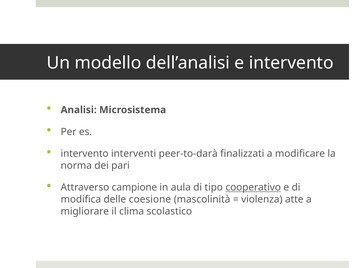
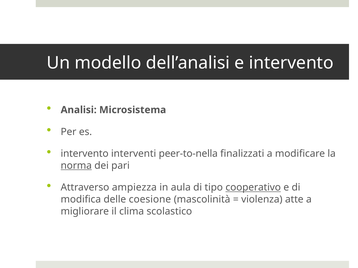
peer-to-darà: peer-to-darà -> peer-to-nella (188, 154)
norma underline: none -> present (76, 166)
campione: campione -> ampiezza (134, 188)
